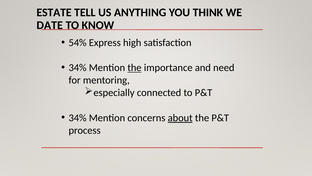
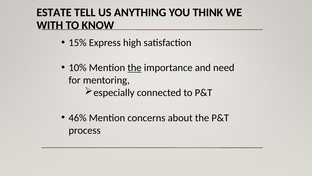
DATE: DATE -> WITH (50, 25)
54%: 54% -> 15% (78, 43)
34%: 34% -> 10% (78, 68)
34%: 34% -> 46% (78, 118)
about underline: present -> none (180, 118)
